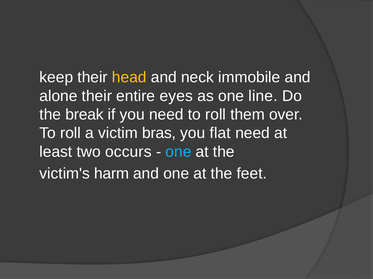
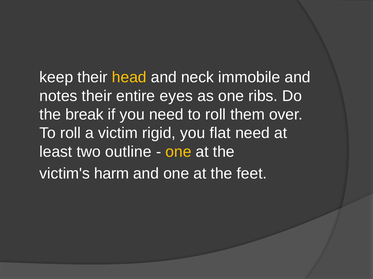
alone: alone -> notes (58, 96)
line: line -> ribs (263, 96)
bras: bras -> rigid (159, 133)
occurs: occurs -> outline (128, 152)
one colour: light blue -> yellow (178, 152)
